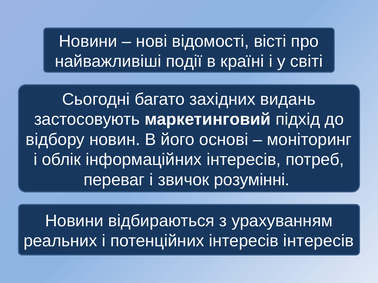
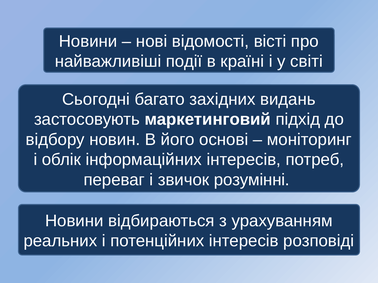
iнтересiв: iнтересiв -> розповіді (319, 241)
